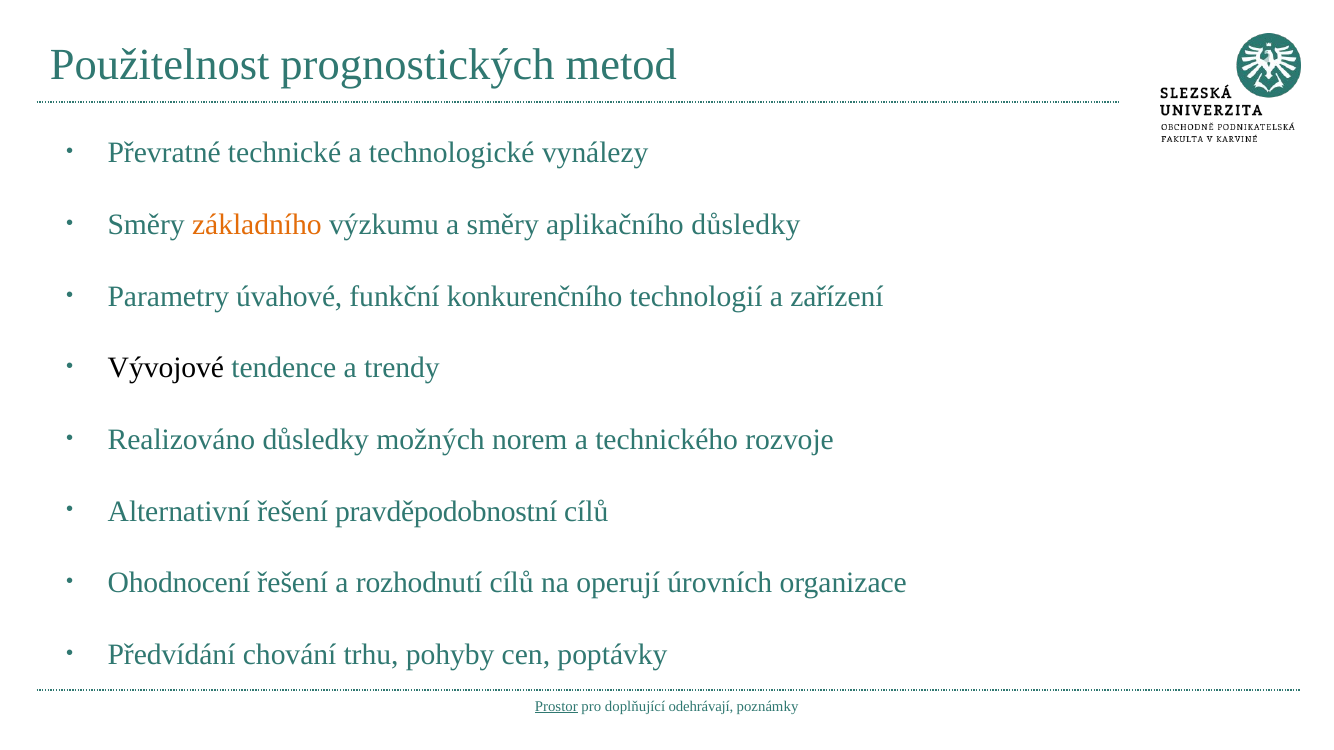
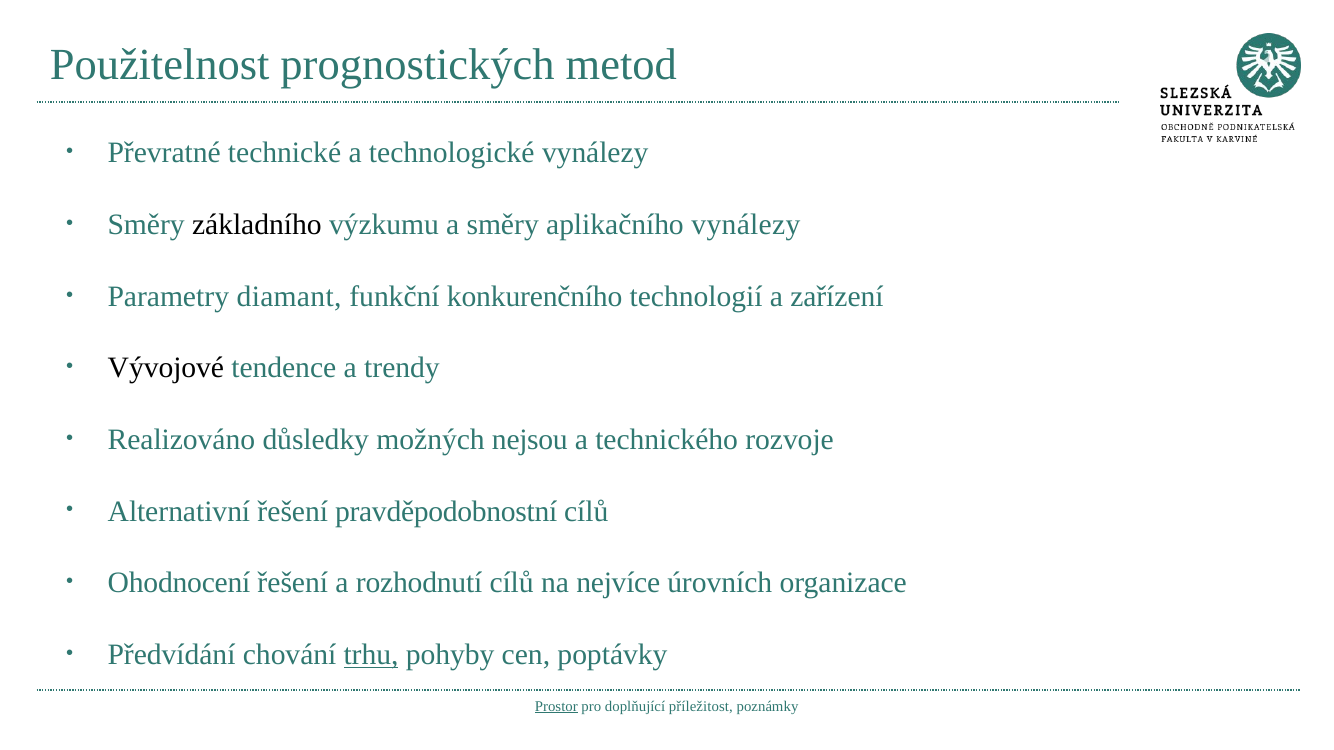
základního colour: orange -> black (257, 225)
aplikačního důsledky: důsledky -> vynálezy (746, 225)
úvahové: úvahové -> diamant (289, 297)
norem: norem -> nejsou (530, 440)
operují: operují -> nejvíce (618, 583)
trhu underline: none -> present (371, 655)
odehrávají: odehrávají -> příležitost (701, 707)
